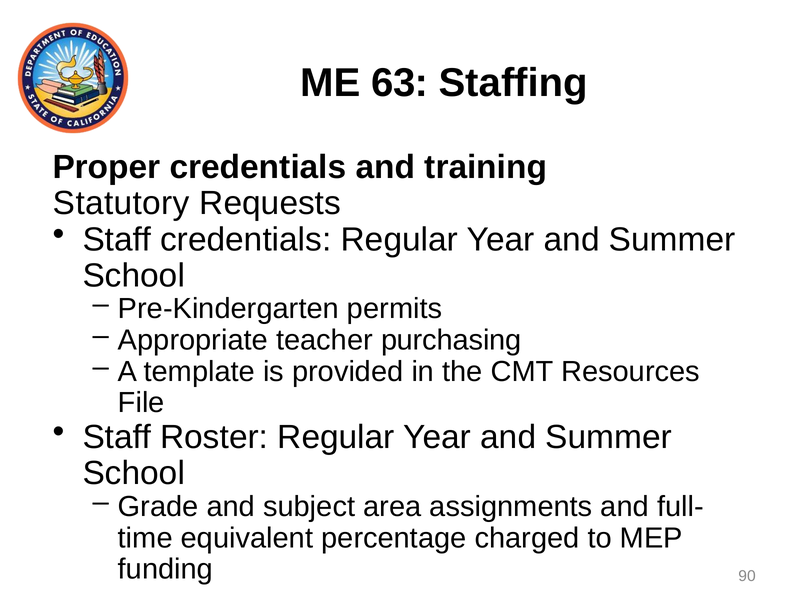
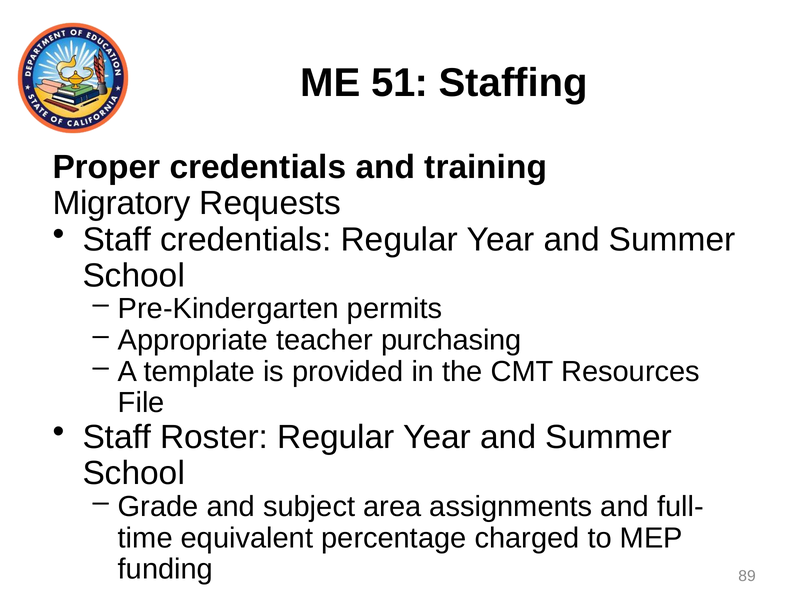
63: 63 -> 51 (400, 83)
Statutory: Statutory -> Migratory (122, 203)
90: 90 -> 89 (747, 576)
